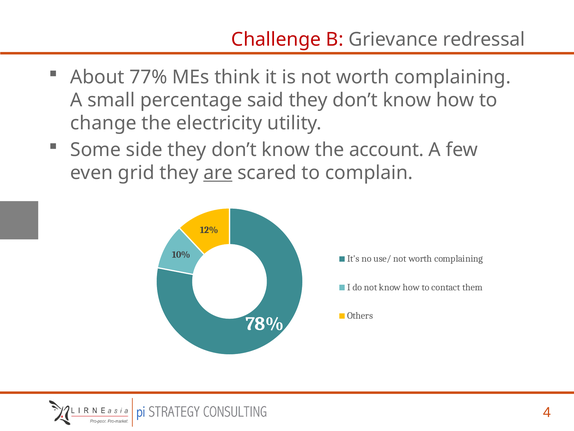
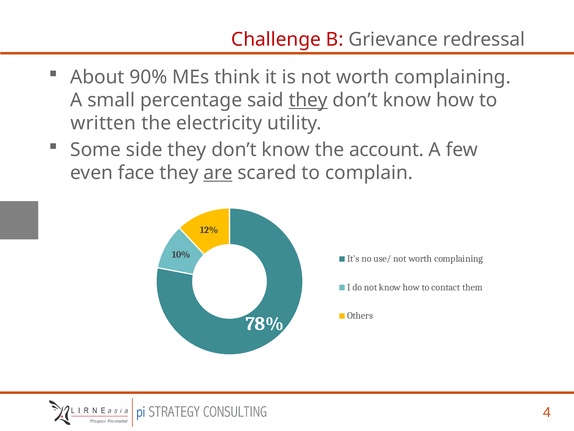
77%: 77% -> 90% (148, 77)
they underline: none -> present (308, 100)
change: change -> written (103, 123)
grid: grid -> face (136, 173)
